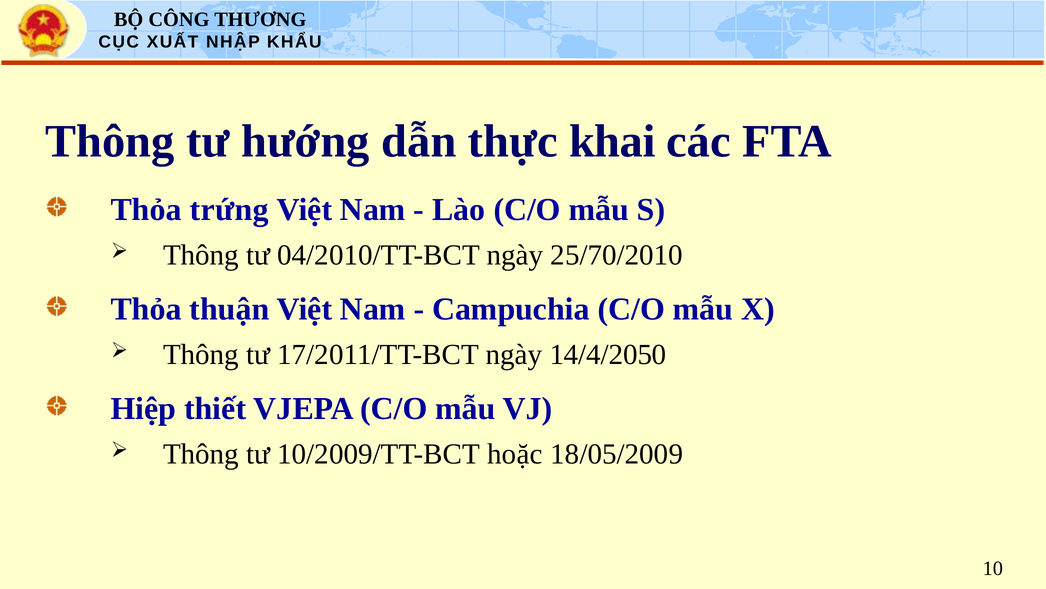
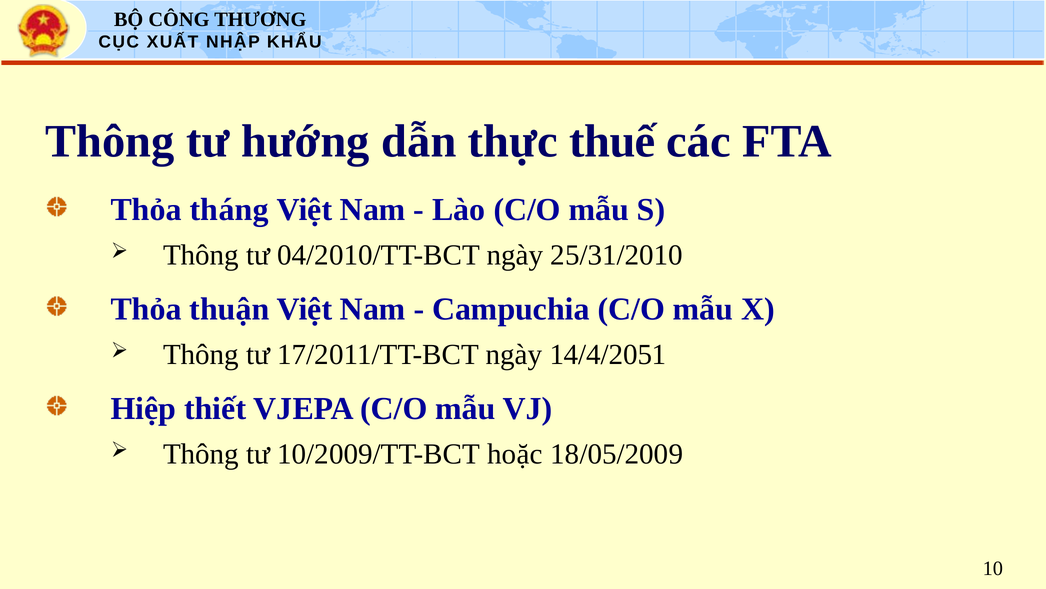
khai: khai -> thuế (612, 141)
trứng: trứng -> tháng (229, 210)
25/70/2010: 25/70/2010 -> 25/31/2010 (617, 255)
14/4/2050: 14/4/2050 -> 14/4/2051 (608, 354)
